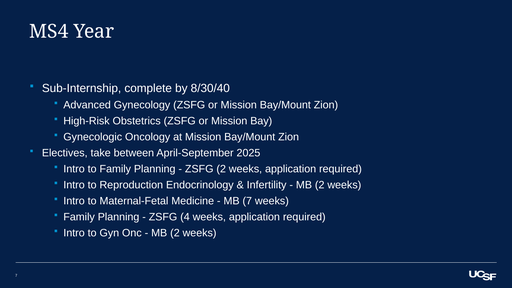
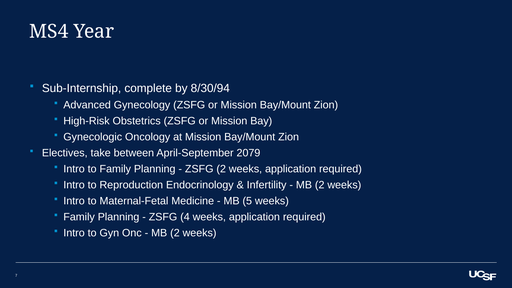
8/30/40: 8/30/40 -> 8/30/94 (210, 88)
2025: 2025 -> 2079 (248, 153)
MB 7: 7 -> 5 (247, 201)
